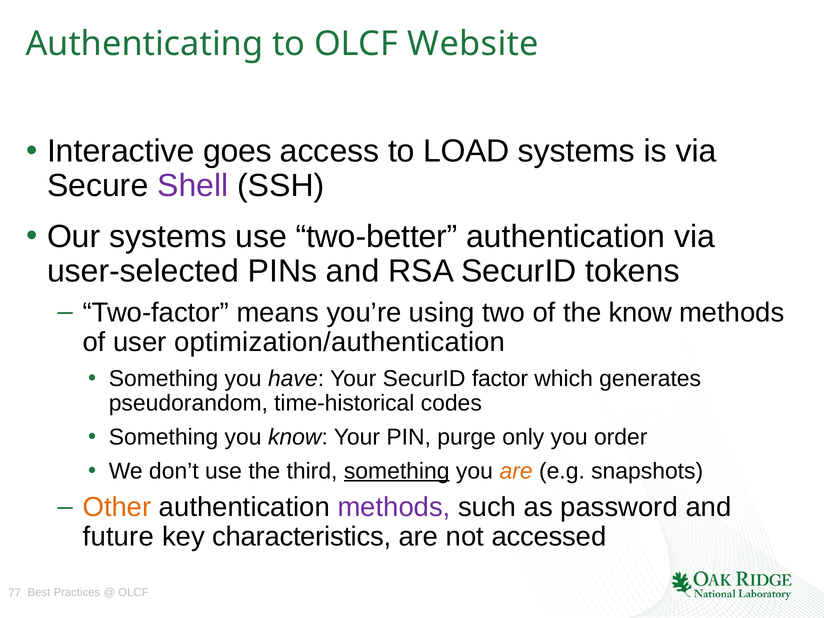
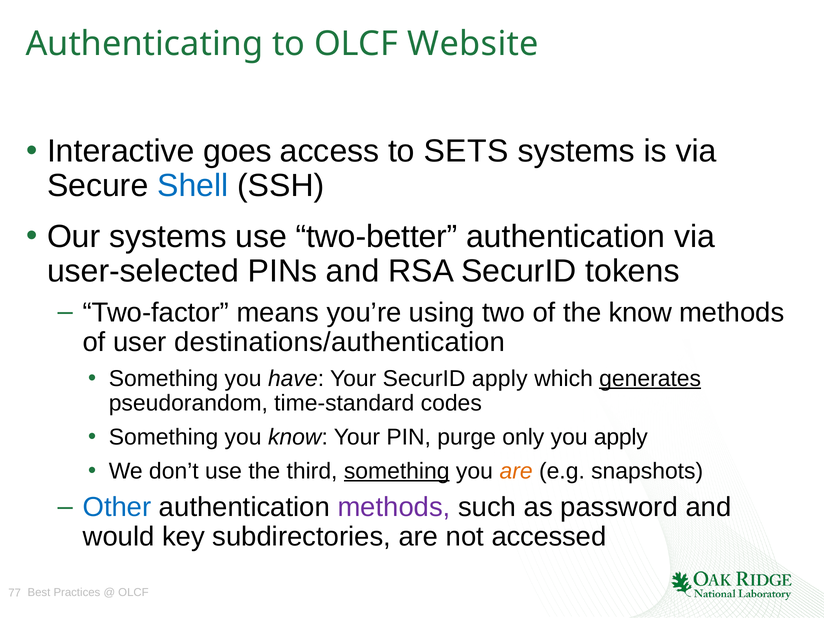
LOAD: LOAD -> SETS (466, 151)
Shell colour: purple -> blue (193, 186)
optimization/authentication: optimization/authentication -> destinations/authentication (340, 342)
SecurID factor: factor -> apply (500, 378)
generates underline: none -> present (650, 378)
time-historical: time-historical -> time-standard (344, 403)
you order: order -> apply (621, 437)
Other colour: orange -> blue (117, 507)
future: future -> would (119, 537)
characteristics: characteristics -> subdirectories (302, 537)
